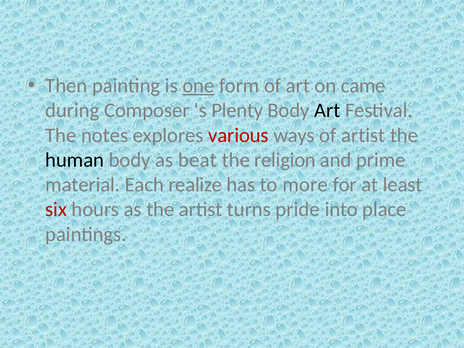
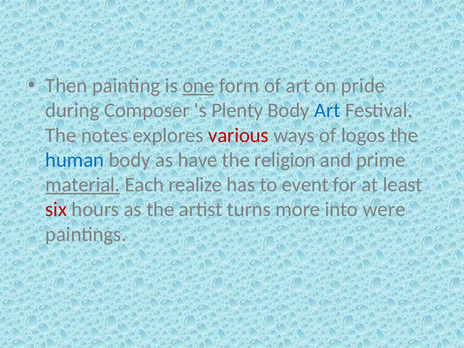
came: came -> pride (363, 86)
Art colour: black -> blue (327, 110)
of artist: artist -> logos (363, 135)
human colour: black -> blue (75, 160)
beat: beat -> have (198, 160)
material underline: none -> present (83, 185)
more: more -> event (305, 185)
pride: pride -> more (298, 210)
place: place -> were (384, 210)
